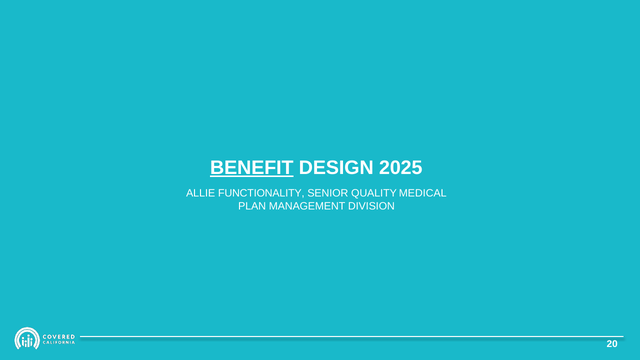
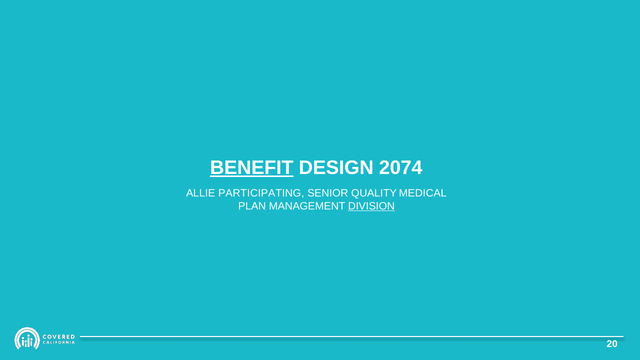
2025: 2025 -> 2074 (401, 168)
FUNCTIONALITY: FUNCTIONALITY -> PARTICIPATING (261, 193)
DIVISION underline: none -> present (371, 206)
